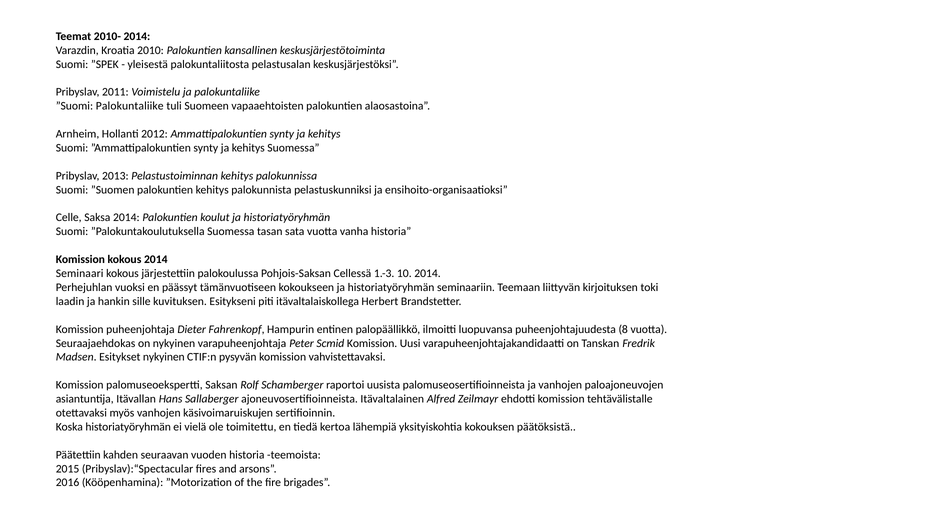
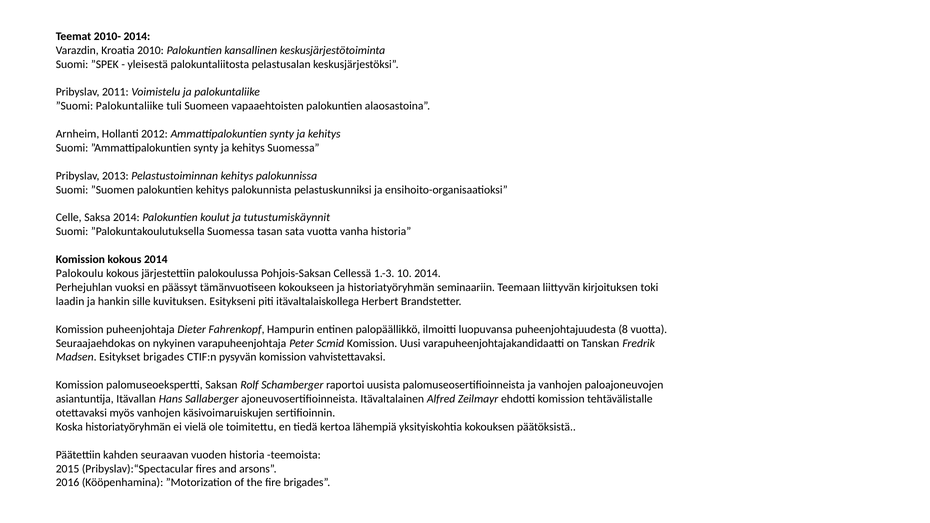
koulut ja historiatyöryhmän: historiatyöryhmän -> tutustumiskäynnit (287, 218)
Seminaari: Seminaari -> Palokoulu (80, 274)
Esitykset nykyinen: nykyinen -> brigades (164, 357)
